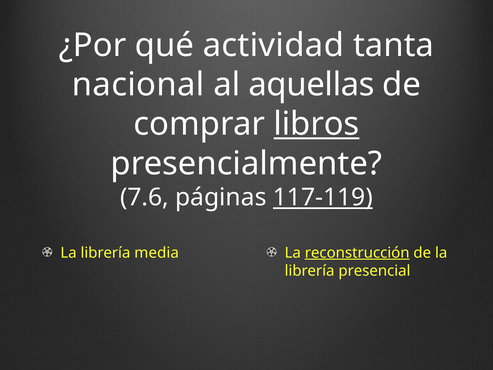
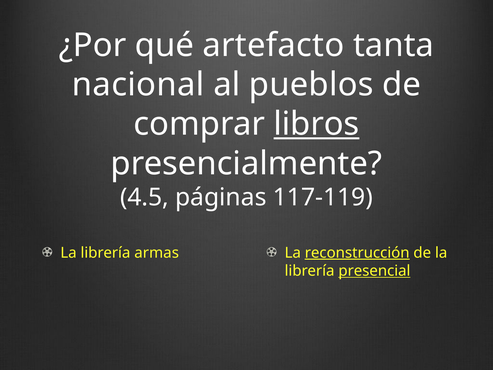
actividad: actividad -> artefacto (273, 45)
aquellas: aquellas -> pueblos (311, 85)
7.6: 7.6 -> 4.5 (144, 197)
117-119 underline: present -> none (323, 197)
media: media -> armas (157, 253)
presencial underline: none -> present (374, 271)
